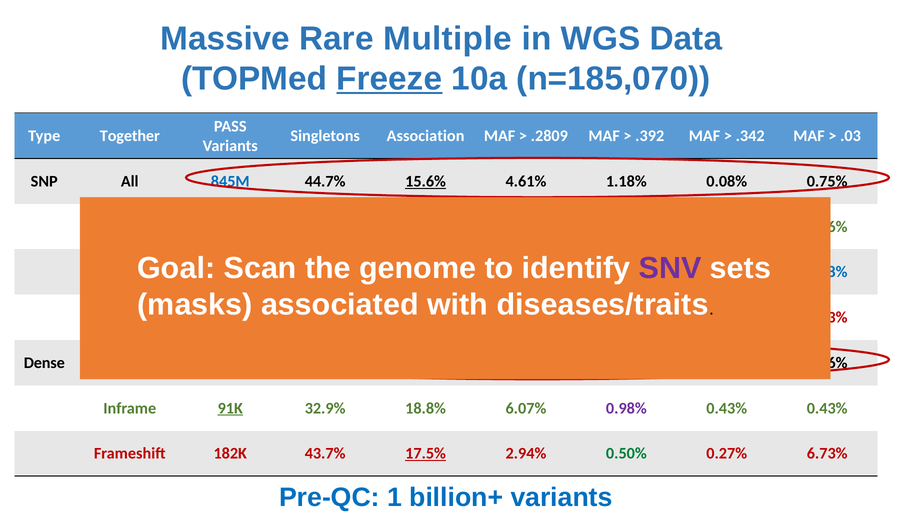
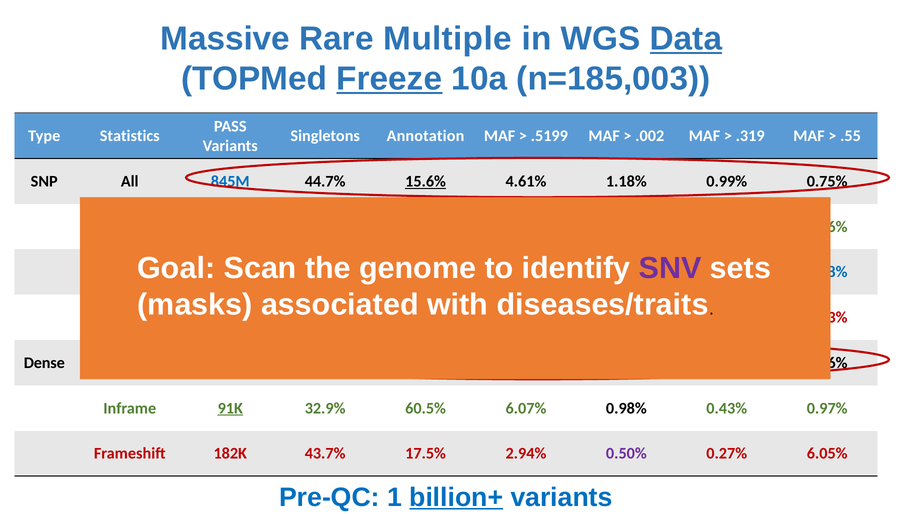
Data underline: none -> present (686, 39)
n=185,070: n=185,070 -> n=185,003 (613, 79)
Together: Together -> Statistics (130, 136)
Association: Association -> Annotation (426, 136)
.2809: .2809 -> .5199 (549, 136)
.392: .392 -> .002 (650, 136)
.342: .342 -> .319 (750, 136)
.03: .03 -> .55 (851, 136)
0.08%: 0.08% -> 0.99% (727, 182)
18.8%: 18.8% -> 60.5% (426, 409)
0.98% colour: purple -> black (626, 409)
0.43% 0.43%: 0.43% -> 0.97% (827, 409)
17.5% underline: present -> none (426, 454)
0.50% colour: green -> purple (626, 454)
6.73%: 6.73% -> 6.05% (827, 454)
billion+ underline: none -> present (456, 498)
